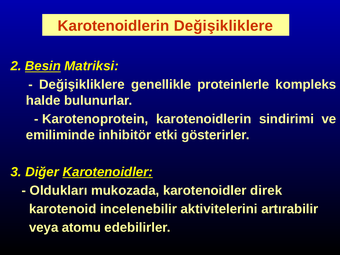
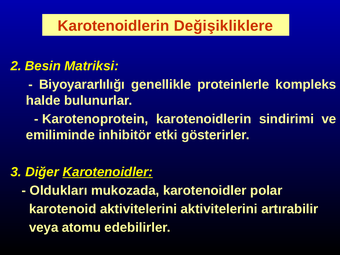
Besin underline: present -> none (43, 66)
Değişikliklere: Değişikliklere -> Biyoyararlılığı (82, 85)
direk: direk -> polar (266, 190)
karotenoid incelenebilir: incelenebilir -> aktivitelerini (139, 209)
